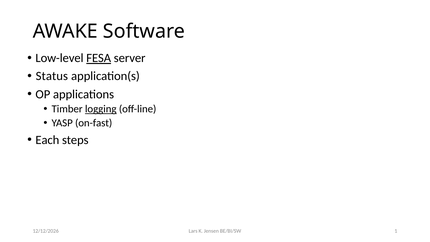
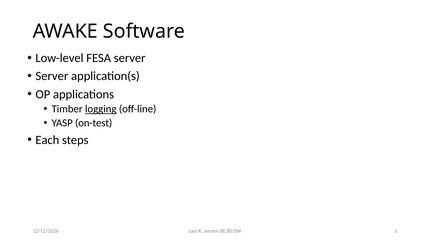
FESA underline: present -> none (99, 58)
Status: Status -> Server (52, 76)
on-fast: on-fast -> on-test (94, 123)
